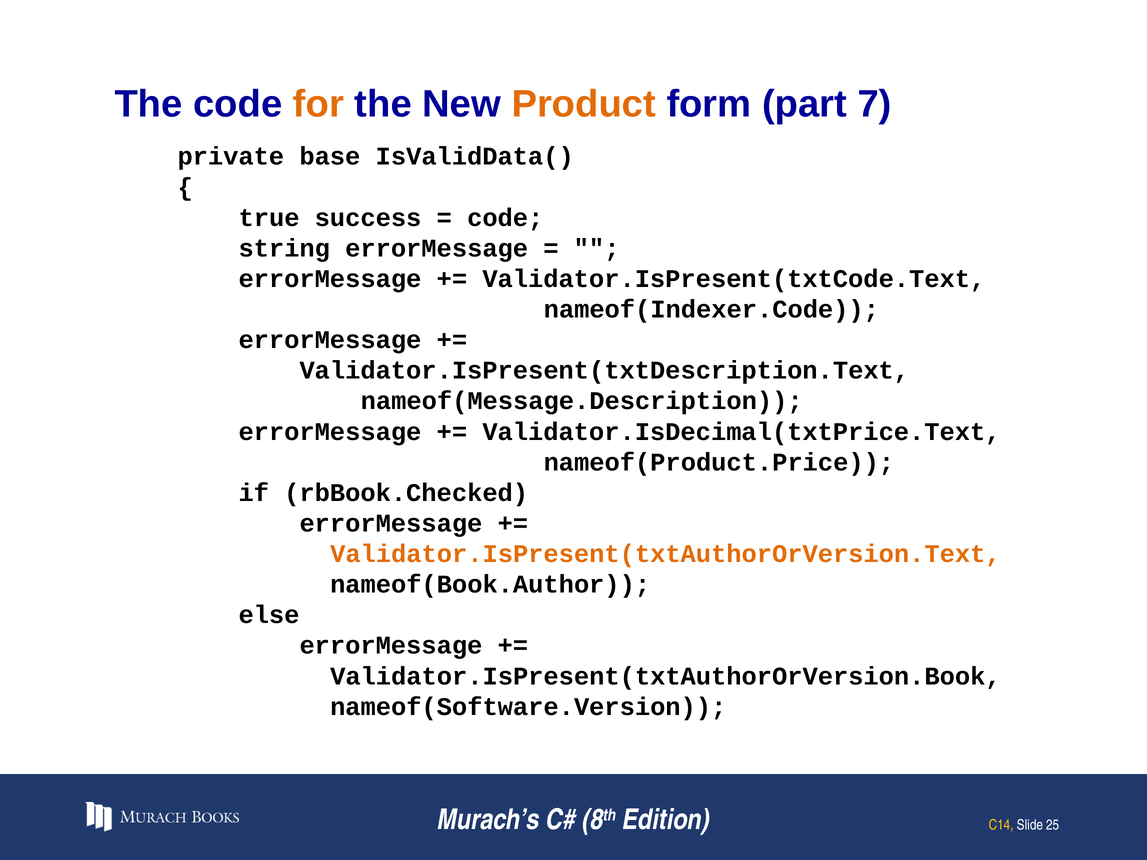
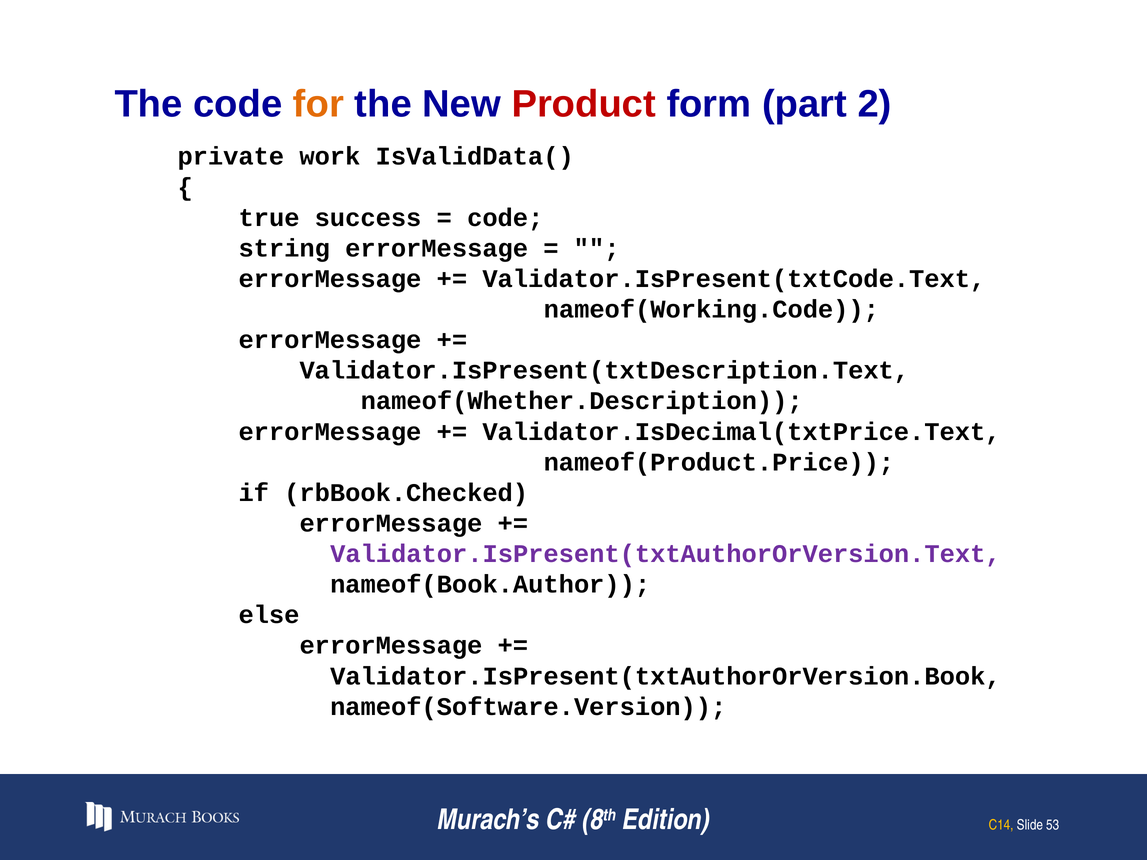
Product colour: orange -> red (584, 104)
7: 7 -> 2 (875, 104)
base: base -> work (330, 157)
nameof(Indexer.Code: nameof(Indexer.Code -> nameof(Working.Code (711, 309)
nameof(Message.Description: nameof(Message.Description -> nameof(Whether.Description (582, 401)
Validator.IsPresent(txtAuthorOrVersion.Text colour: orange -> purple (665, 554)
25: 25 -> 53 (1053, 825)
